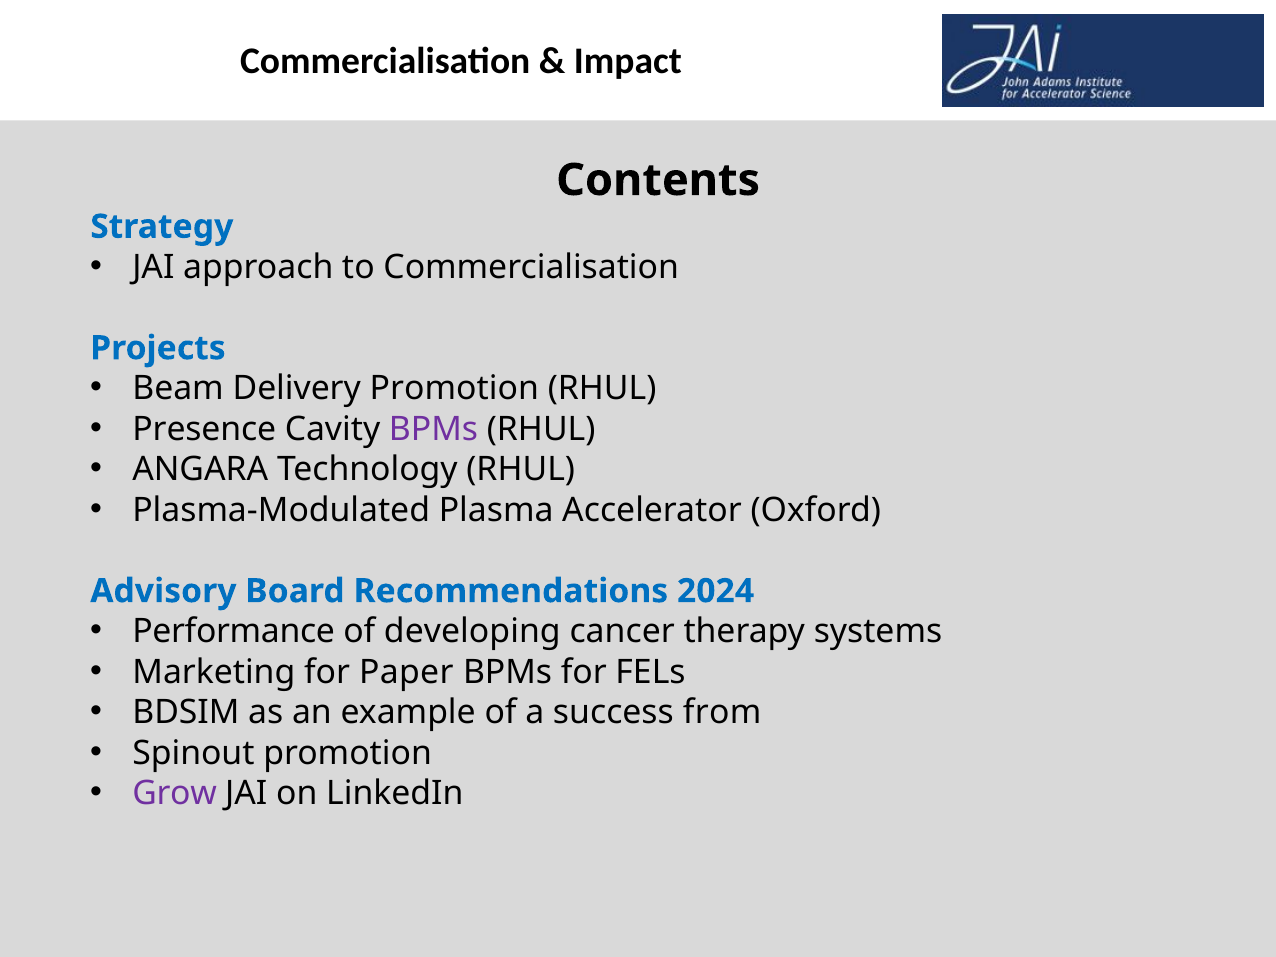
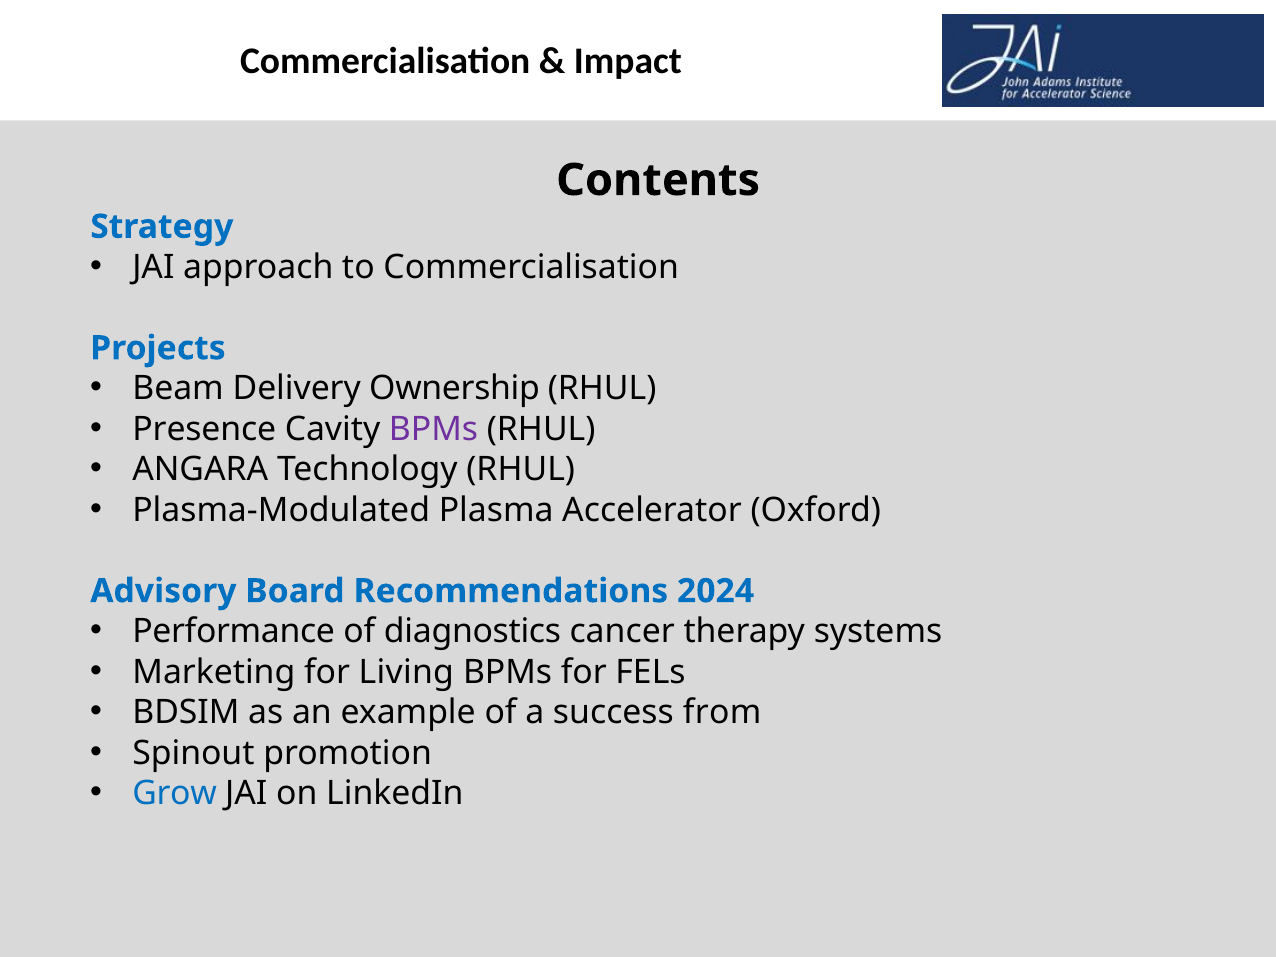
Delivery Promotion: Promotion -> Ownership (455, 389)
developing: developing -> diagnostics (473, 632)
Paper: Paper -> Living (406, 672)
Grow colour: purple -> blue (175, 794)
